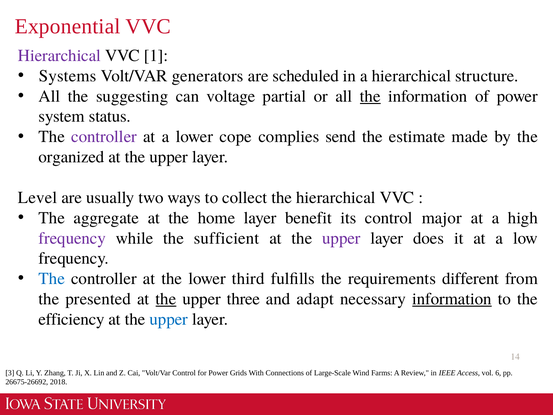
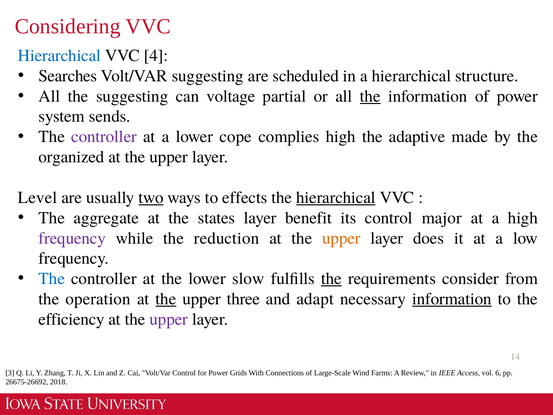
Exponential: Exponential -> Considering (68, 26)
Hierarchical colour: purple -> blue (59, 56)
1: 1 -> 4 (156, 56)
Systems: Systems -> Searches (68, 76)
Volt/VAR generators: generators -> suggesting (208, 76)
status: status -> sends (110, 116)
complies send: send -> high (341, 137)
estimate: estimate -> adaptive (417, 137)
two underline: none -> present (151, 197)
collect: collect -> effects (245, 197)
hierarchical underline: none -> present (336, 197)
home: home -> states (217, 218)
sufficient: sufficient -> reduction (227, 238)
upper colour: purple -> orange (341, 238)
third: third -> slow (248, 279)
the underline: none -> present (331, 279)
different: different -> consider (471, 279)
presented: presented -> operation (98, 299)
upper colour: blue -> purple (169, 319)
